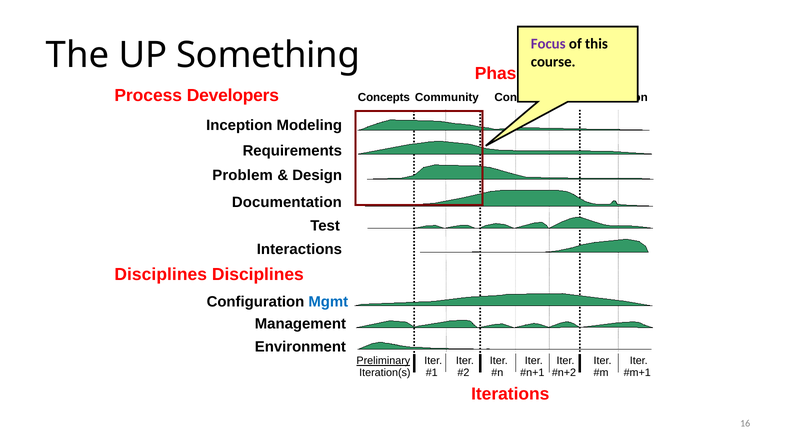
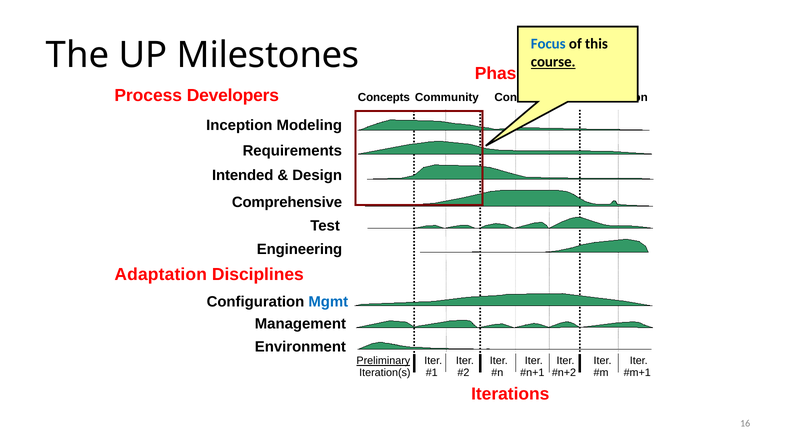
Focus colour: purple -> blue (548, 44)
Something: Something -> Milestones (268, 55)
course underline: none -> present (553, 62)
Problem: Problem -> Intended (243, 175)
Documentation: Documentation -> Comprehensive (287, 202)
Interactions: Interactions -> Engineering (299, 249)
Disciplines: Disciplines -> Adaptation (161, 274)
